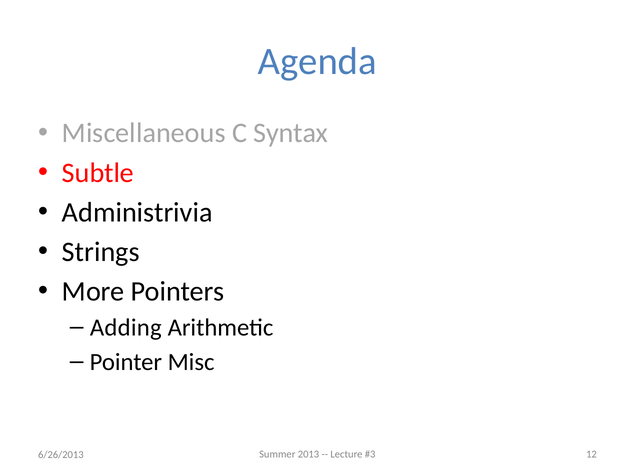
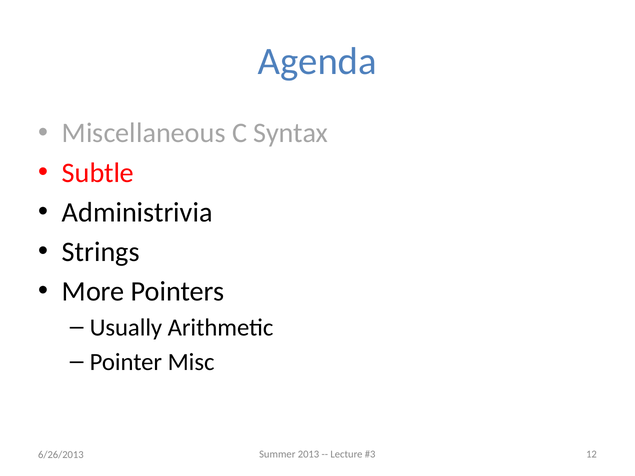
Adding: Adding -> Usually (126, 328)
